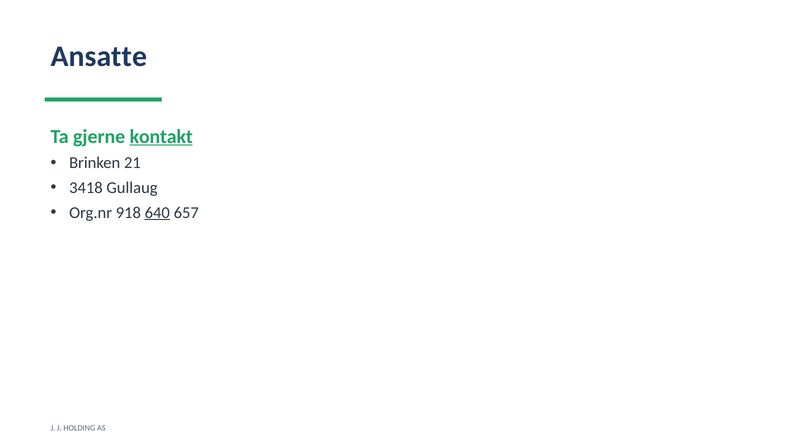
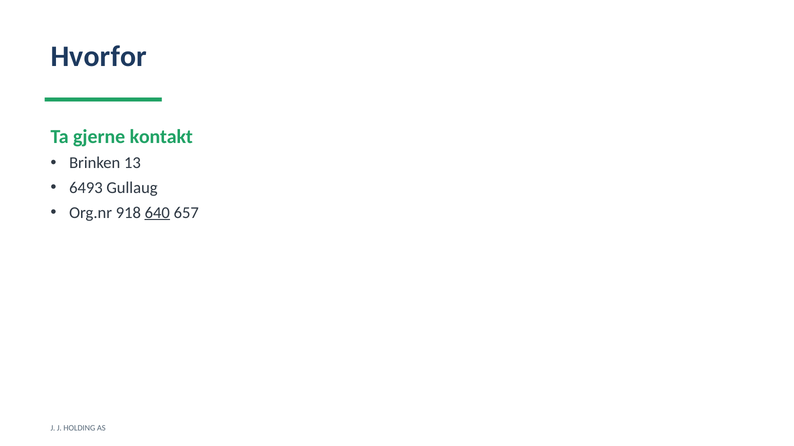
Ansatte: Ansatte -> Hvorfor (99, 57)
kontakt underline: present -> none (161, 137)
21: 21 -> 13 (132, 163)
3418: 3418 -> 6493 (86, 188)
